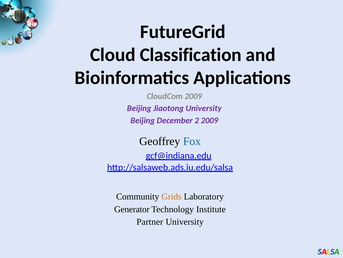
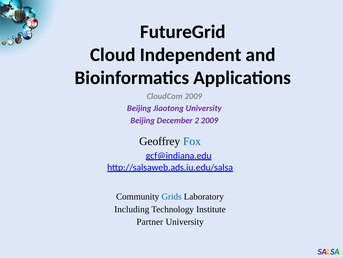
Classification: Classification -> Independent (191, 55)
Grids colour: orange -> blue (172, 196)
Generator: Generator -> Including (132, 209)
